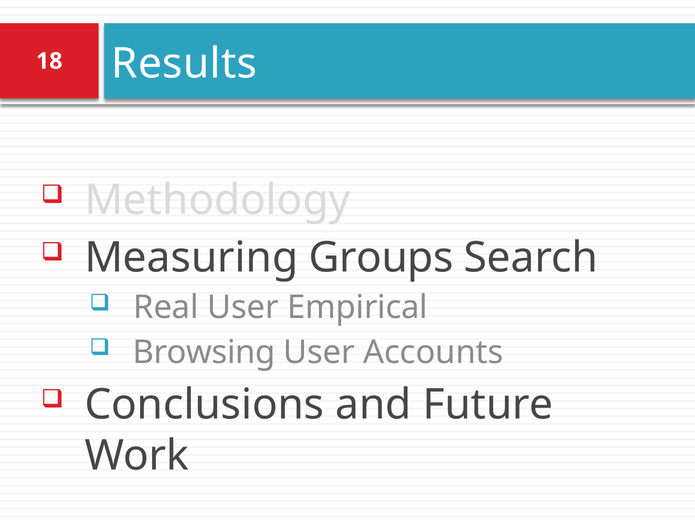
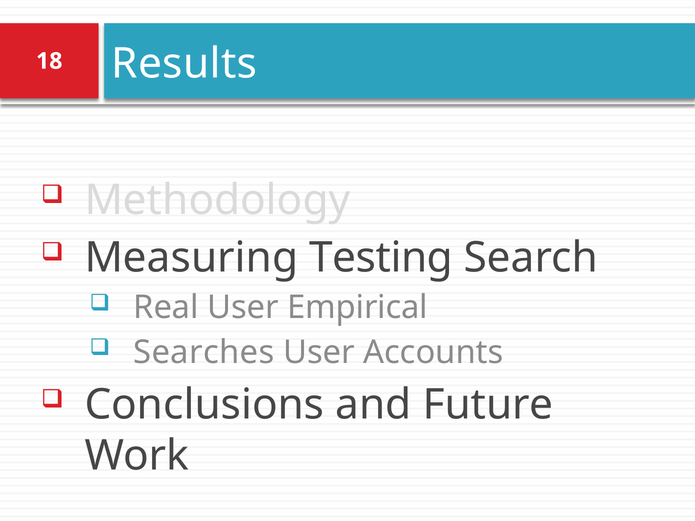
Groups: Groups -> Testing (381, 258)
Browsing: Browsing -> Searches (204, 352)
